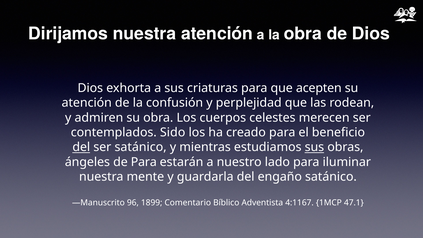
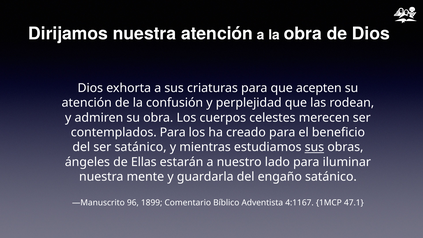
contemplados Sido: Sido -> Para (173, 132)
del underline: present -> none (81, 147)
de Para: Para -> Ellas (144, 162)
